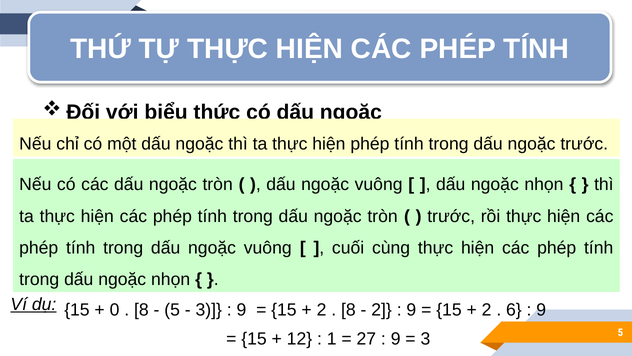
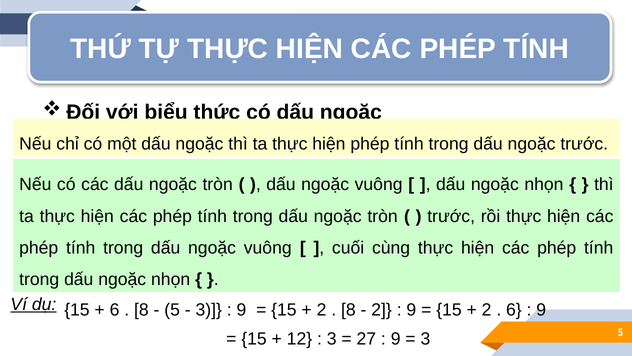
0: 0 -> 6 (115, 309)
1: 1 -> 3 (332, 339)
